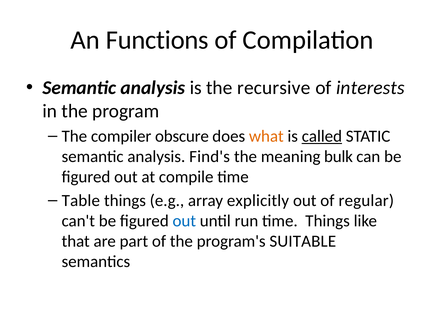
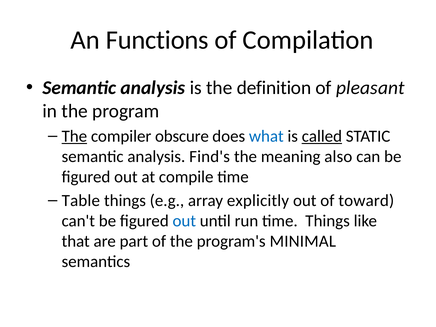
recursive: recursive -> definition (274, 88)
interests: interests -> pleasant (370, 88)
The underline: none -> present (74, 136)
what colour: orange -> blue (266, 136)
bulk: bulk -> also (338, 156)
regular: regular -> toward (366, 201)
SUITABLE: SUITABLE -> MINIMAL (303, 241)
